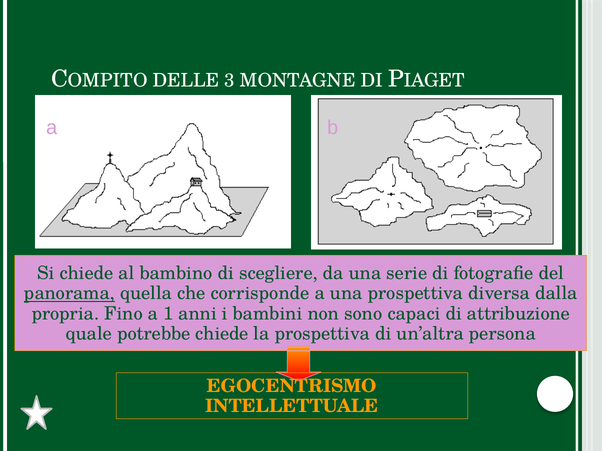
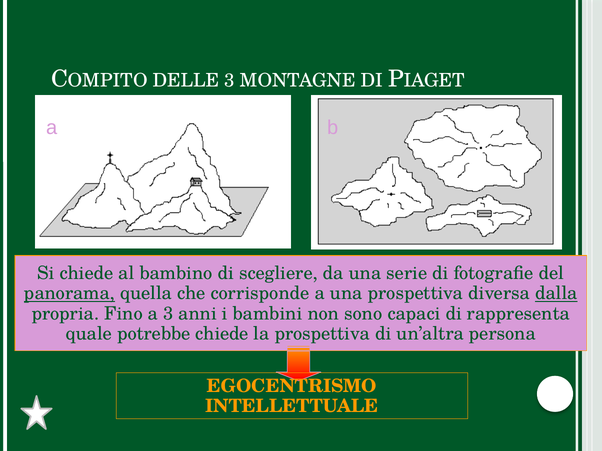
dalla underline: none -> present (556, 294)
a 1: 1 -> 3 (168, 314)
attribuzione: attribuzione -> rappresenta (518, 314)
